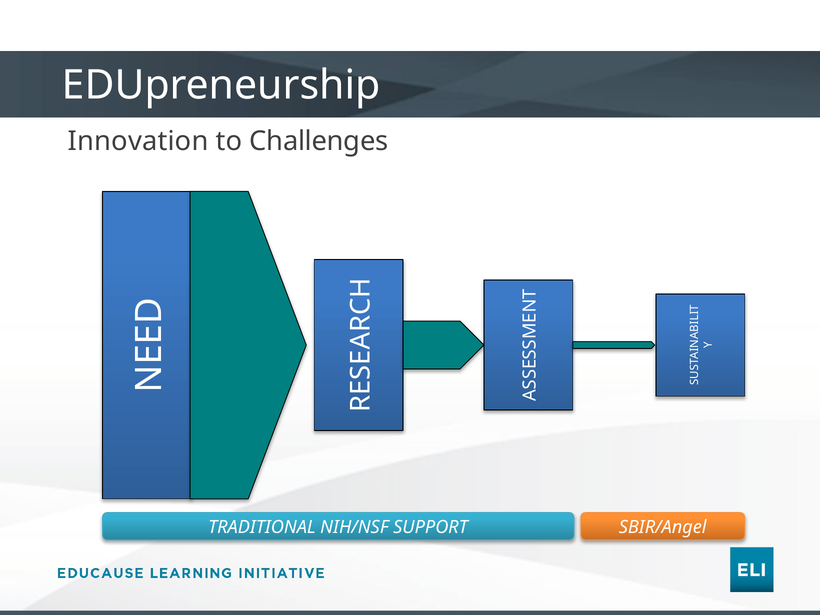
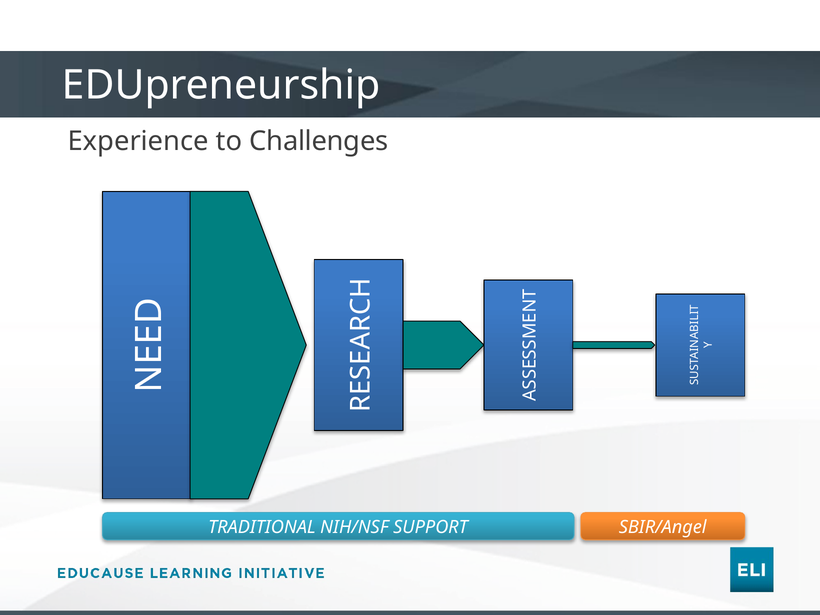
Innovation: Innovation -> Experience (138, 141)
